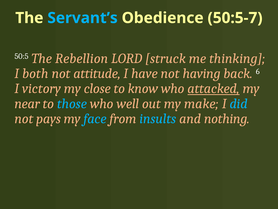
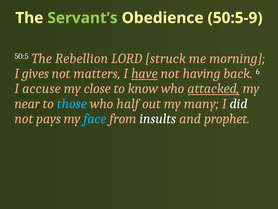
Servant’s colour: light blue -> light green (83, 18)
50:5-7: 50:5-7 -> 50:5-9 (235, 18)
thinking: thinking -> morning (237, 58)
both: both -> gives (35, 73)
attitude: attitude -> matters (97, 73)
have underline: none -> present (144, 73)
victory: victory -> accuse (41, 88)
well: well -> half (128, 103)
make: make -> many (201, 103)
did colour: light blue -> white (239, 103)
insults colour: light blue -> white (158, 118)
nothing: nothing -> prophet (227, 118)
